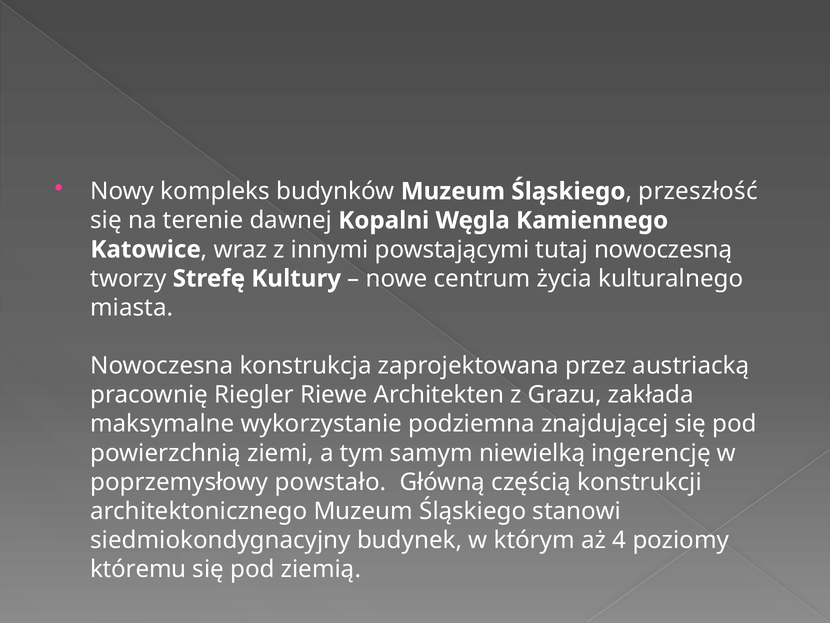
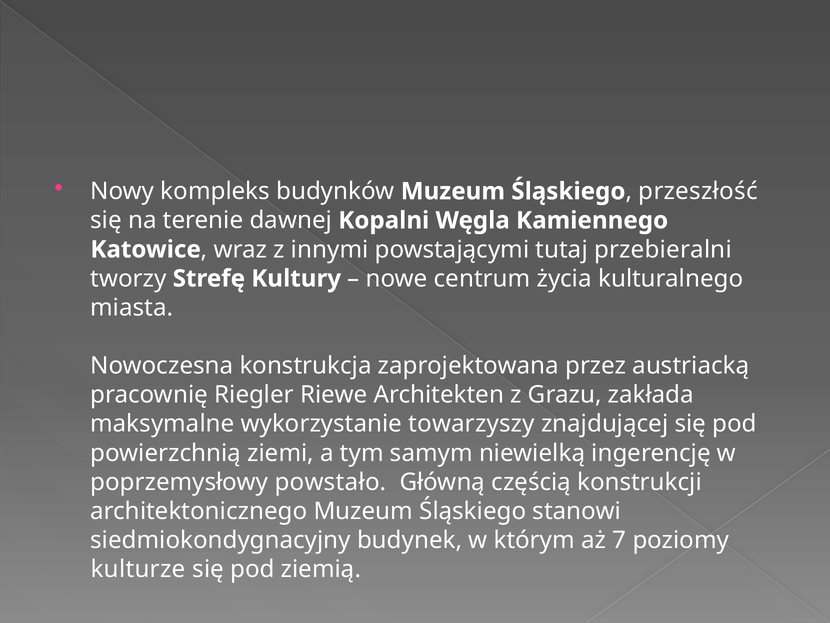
nowoczesną: nowoczesną -> przebieralni (663, 249)
podziemna: podziemna -> towarzyszy (471, 424)
4: 4 -> 7 (619, 540)
któremu: któremu -> kulturze (138, 569)
